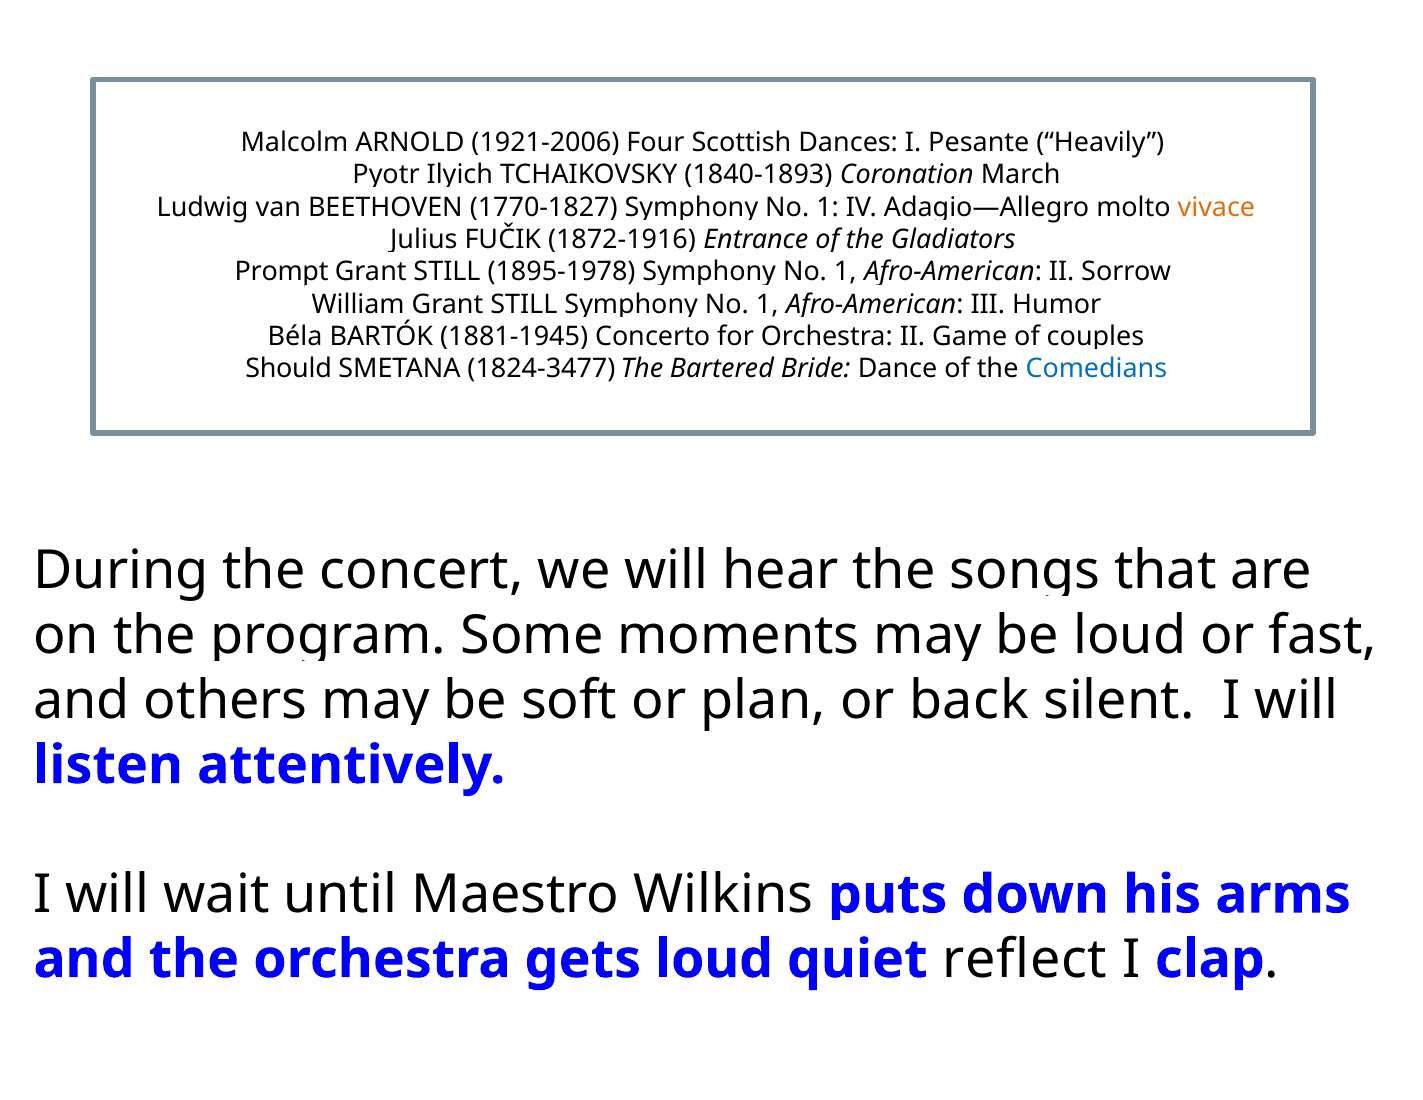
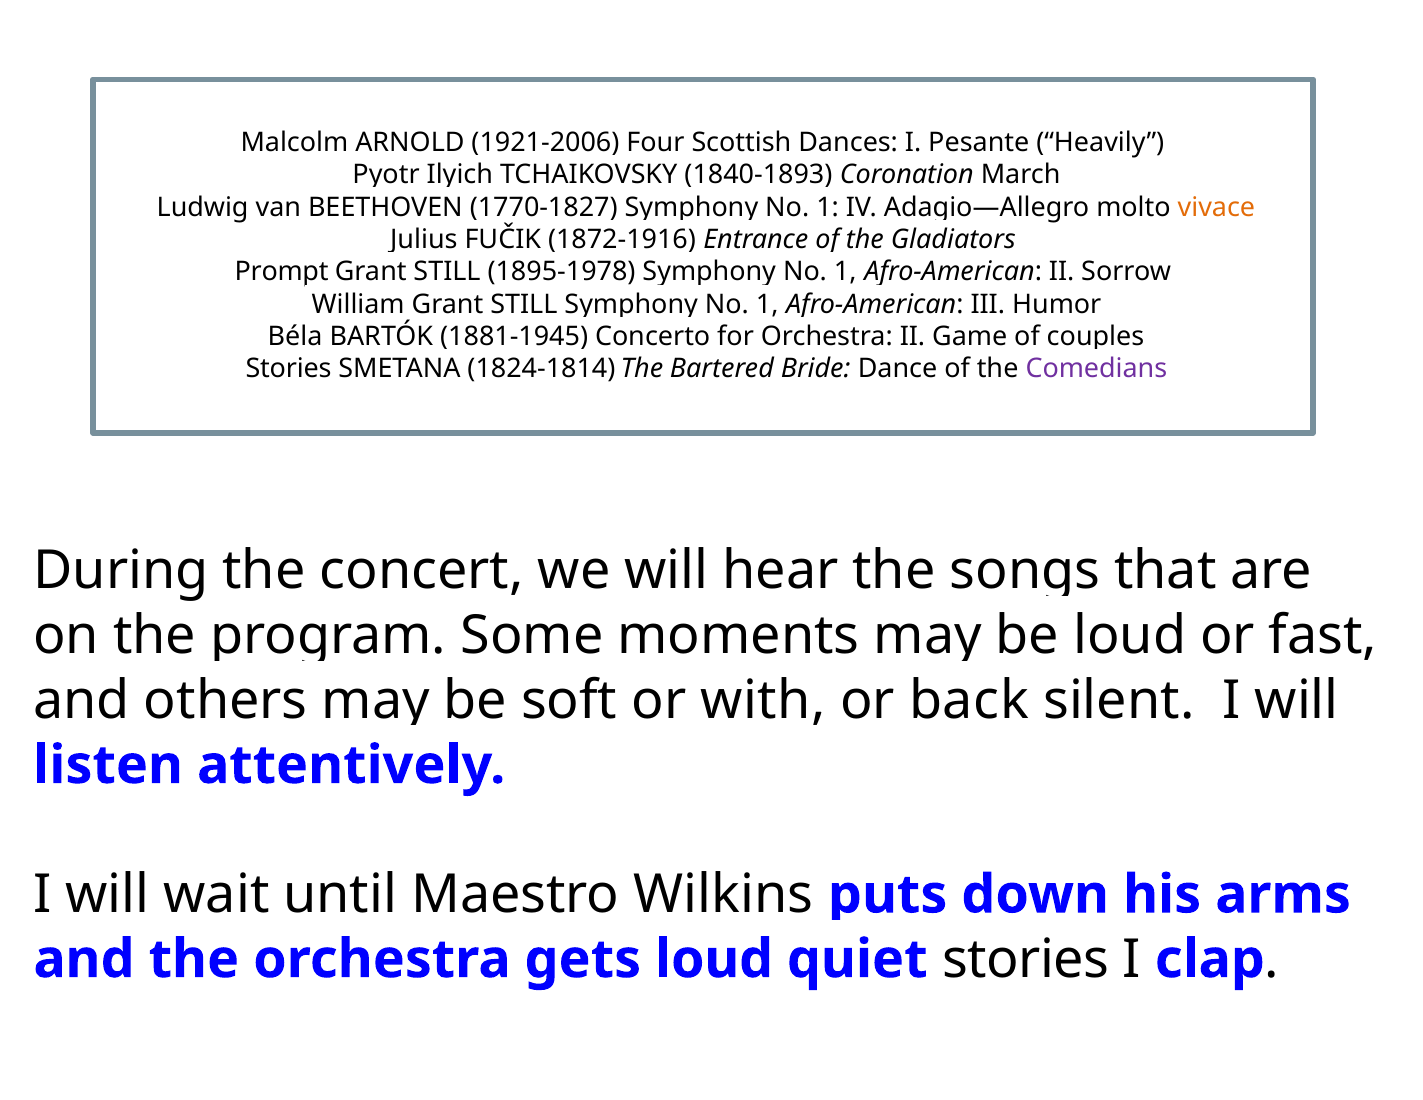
Should: Should -> Stories (289, 369)
1824-3477: 1824-3477 -> 1824-1814 (541, 369)
Comedians colour: blue -> purple (1096, 369)
plan: plan -> with (763, 700)
quiet reflect: reflect -> stories (1026, 959)
